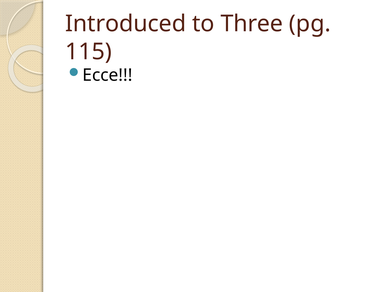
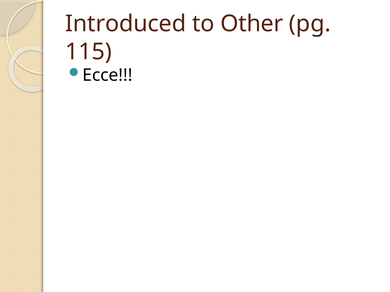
Three: Three -> Other (252, 24)
